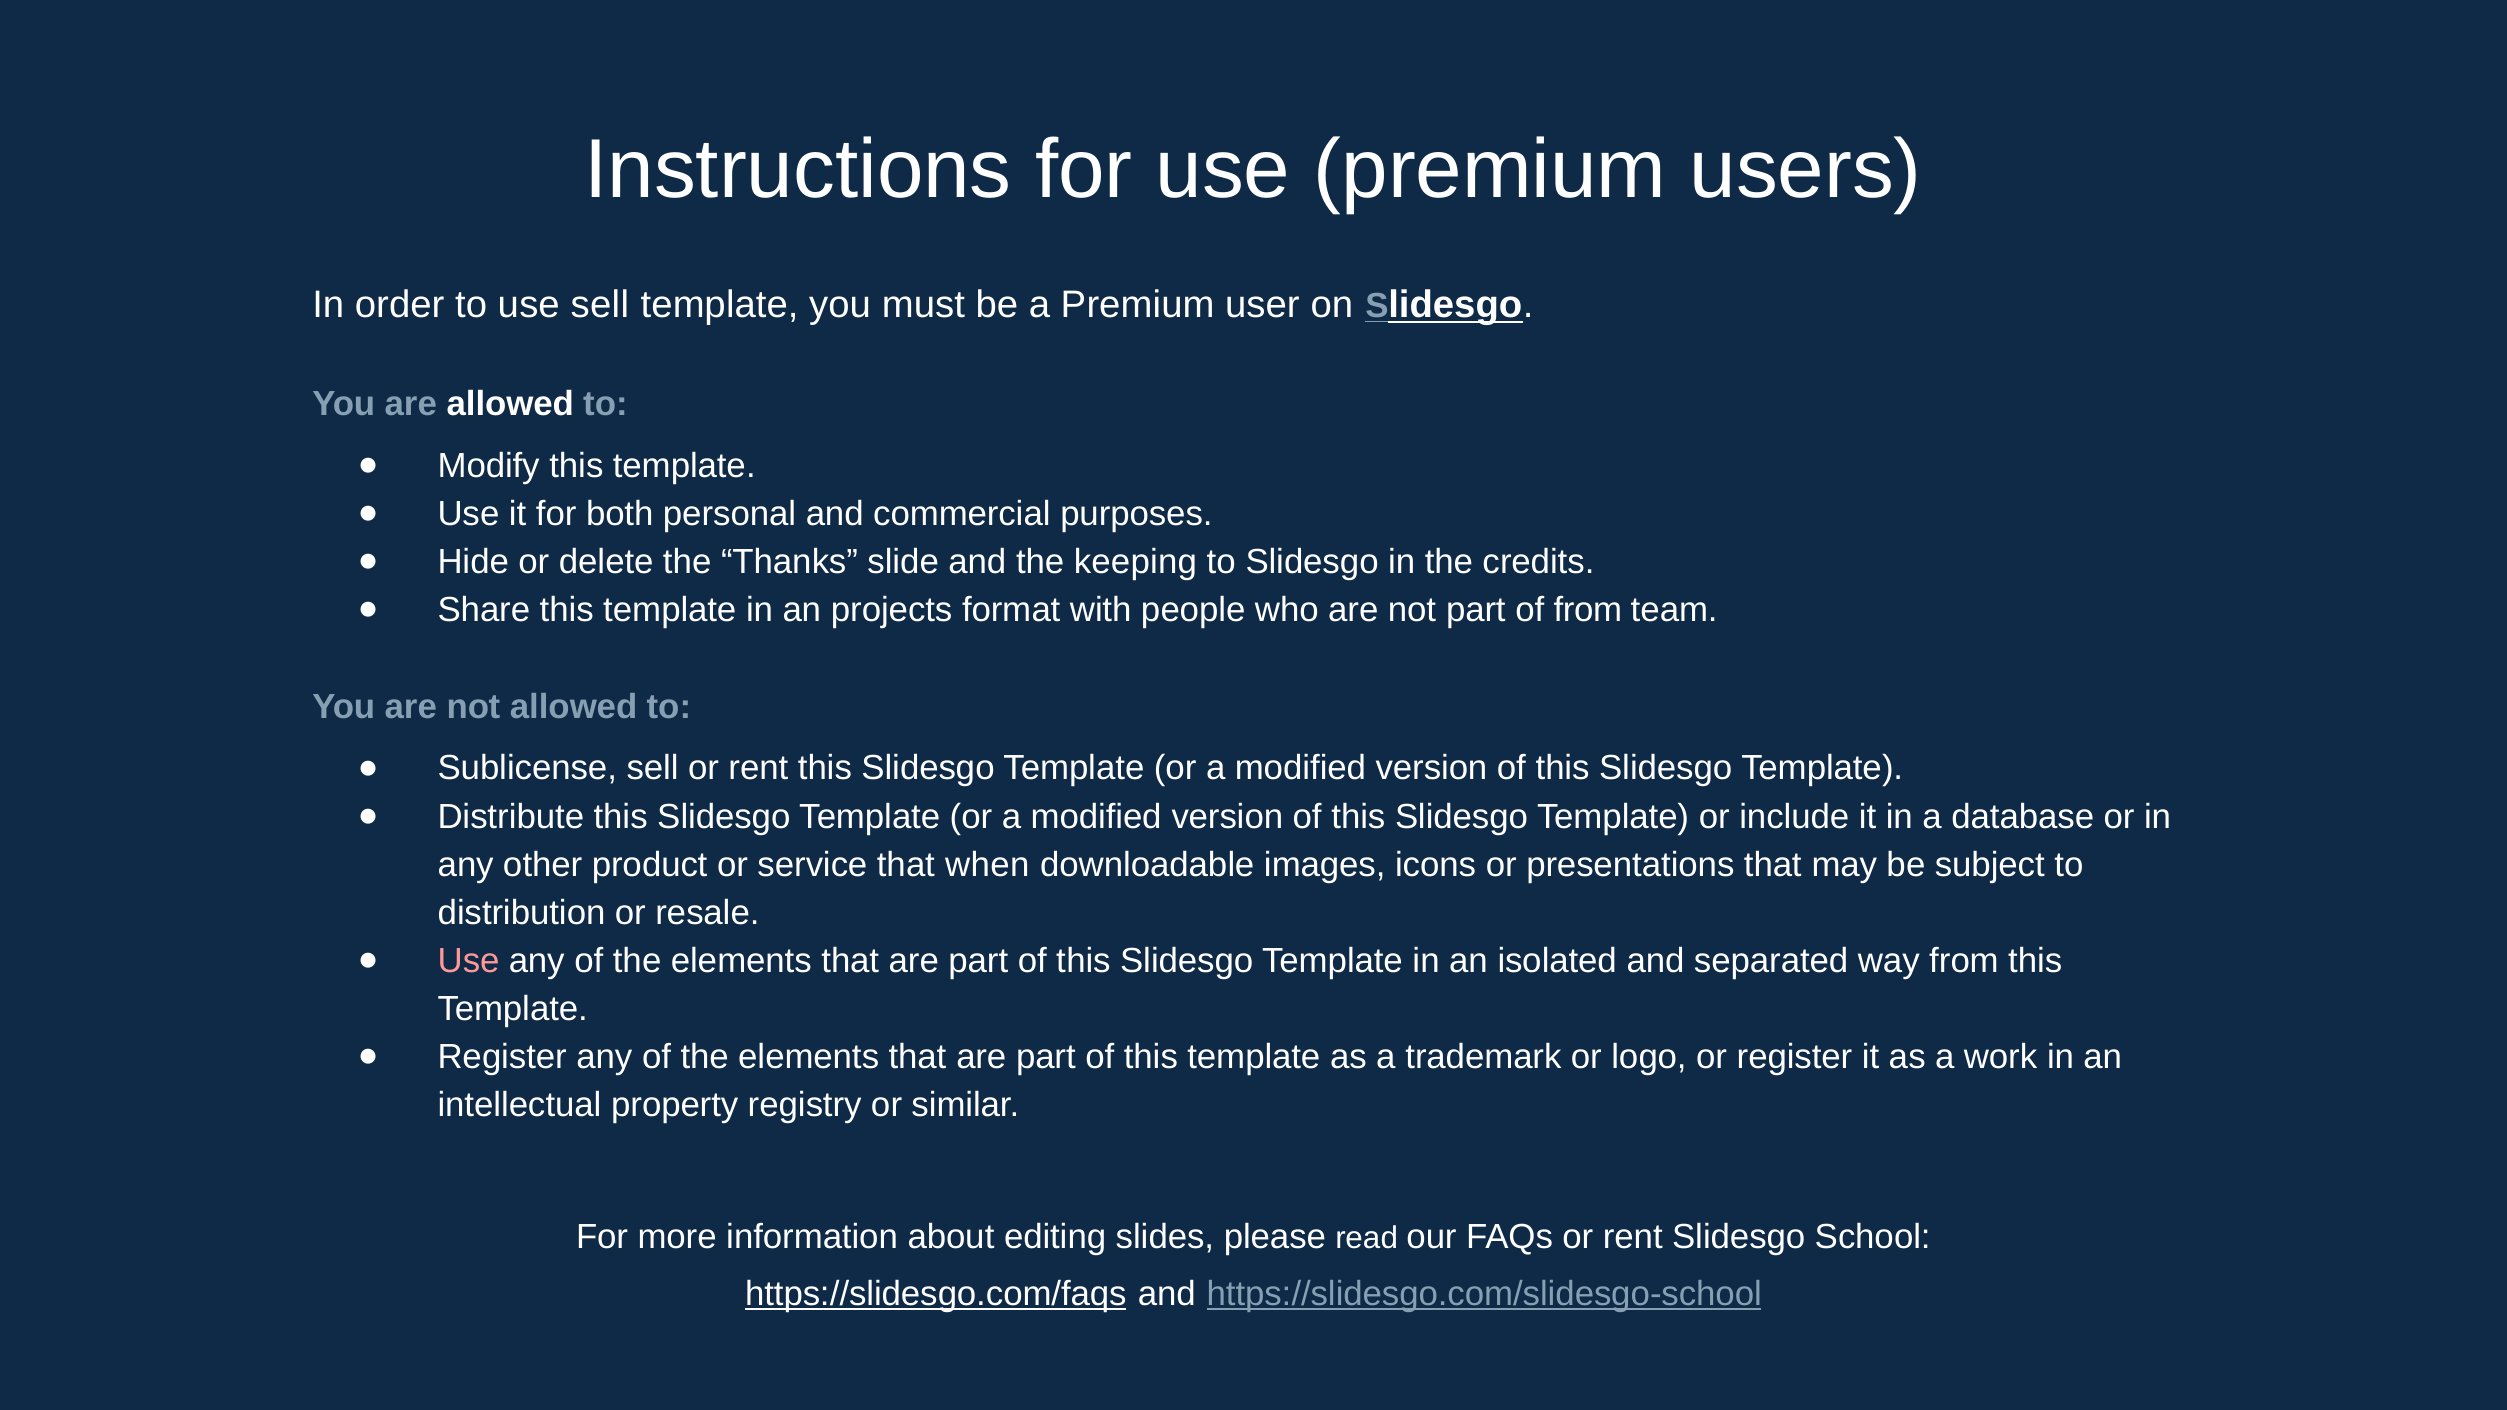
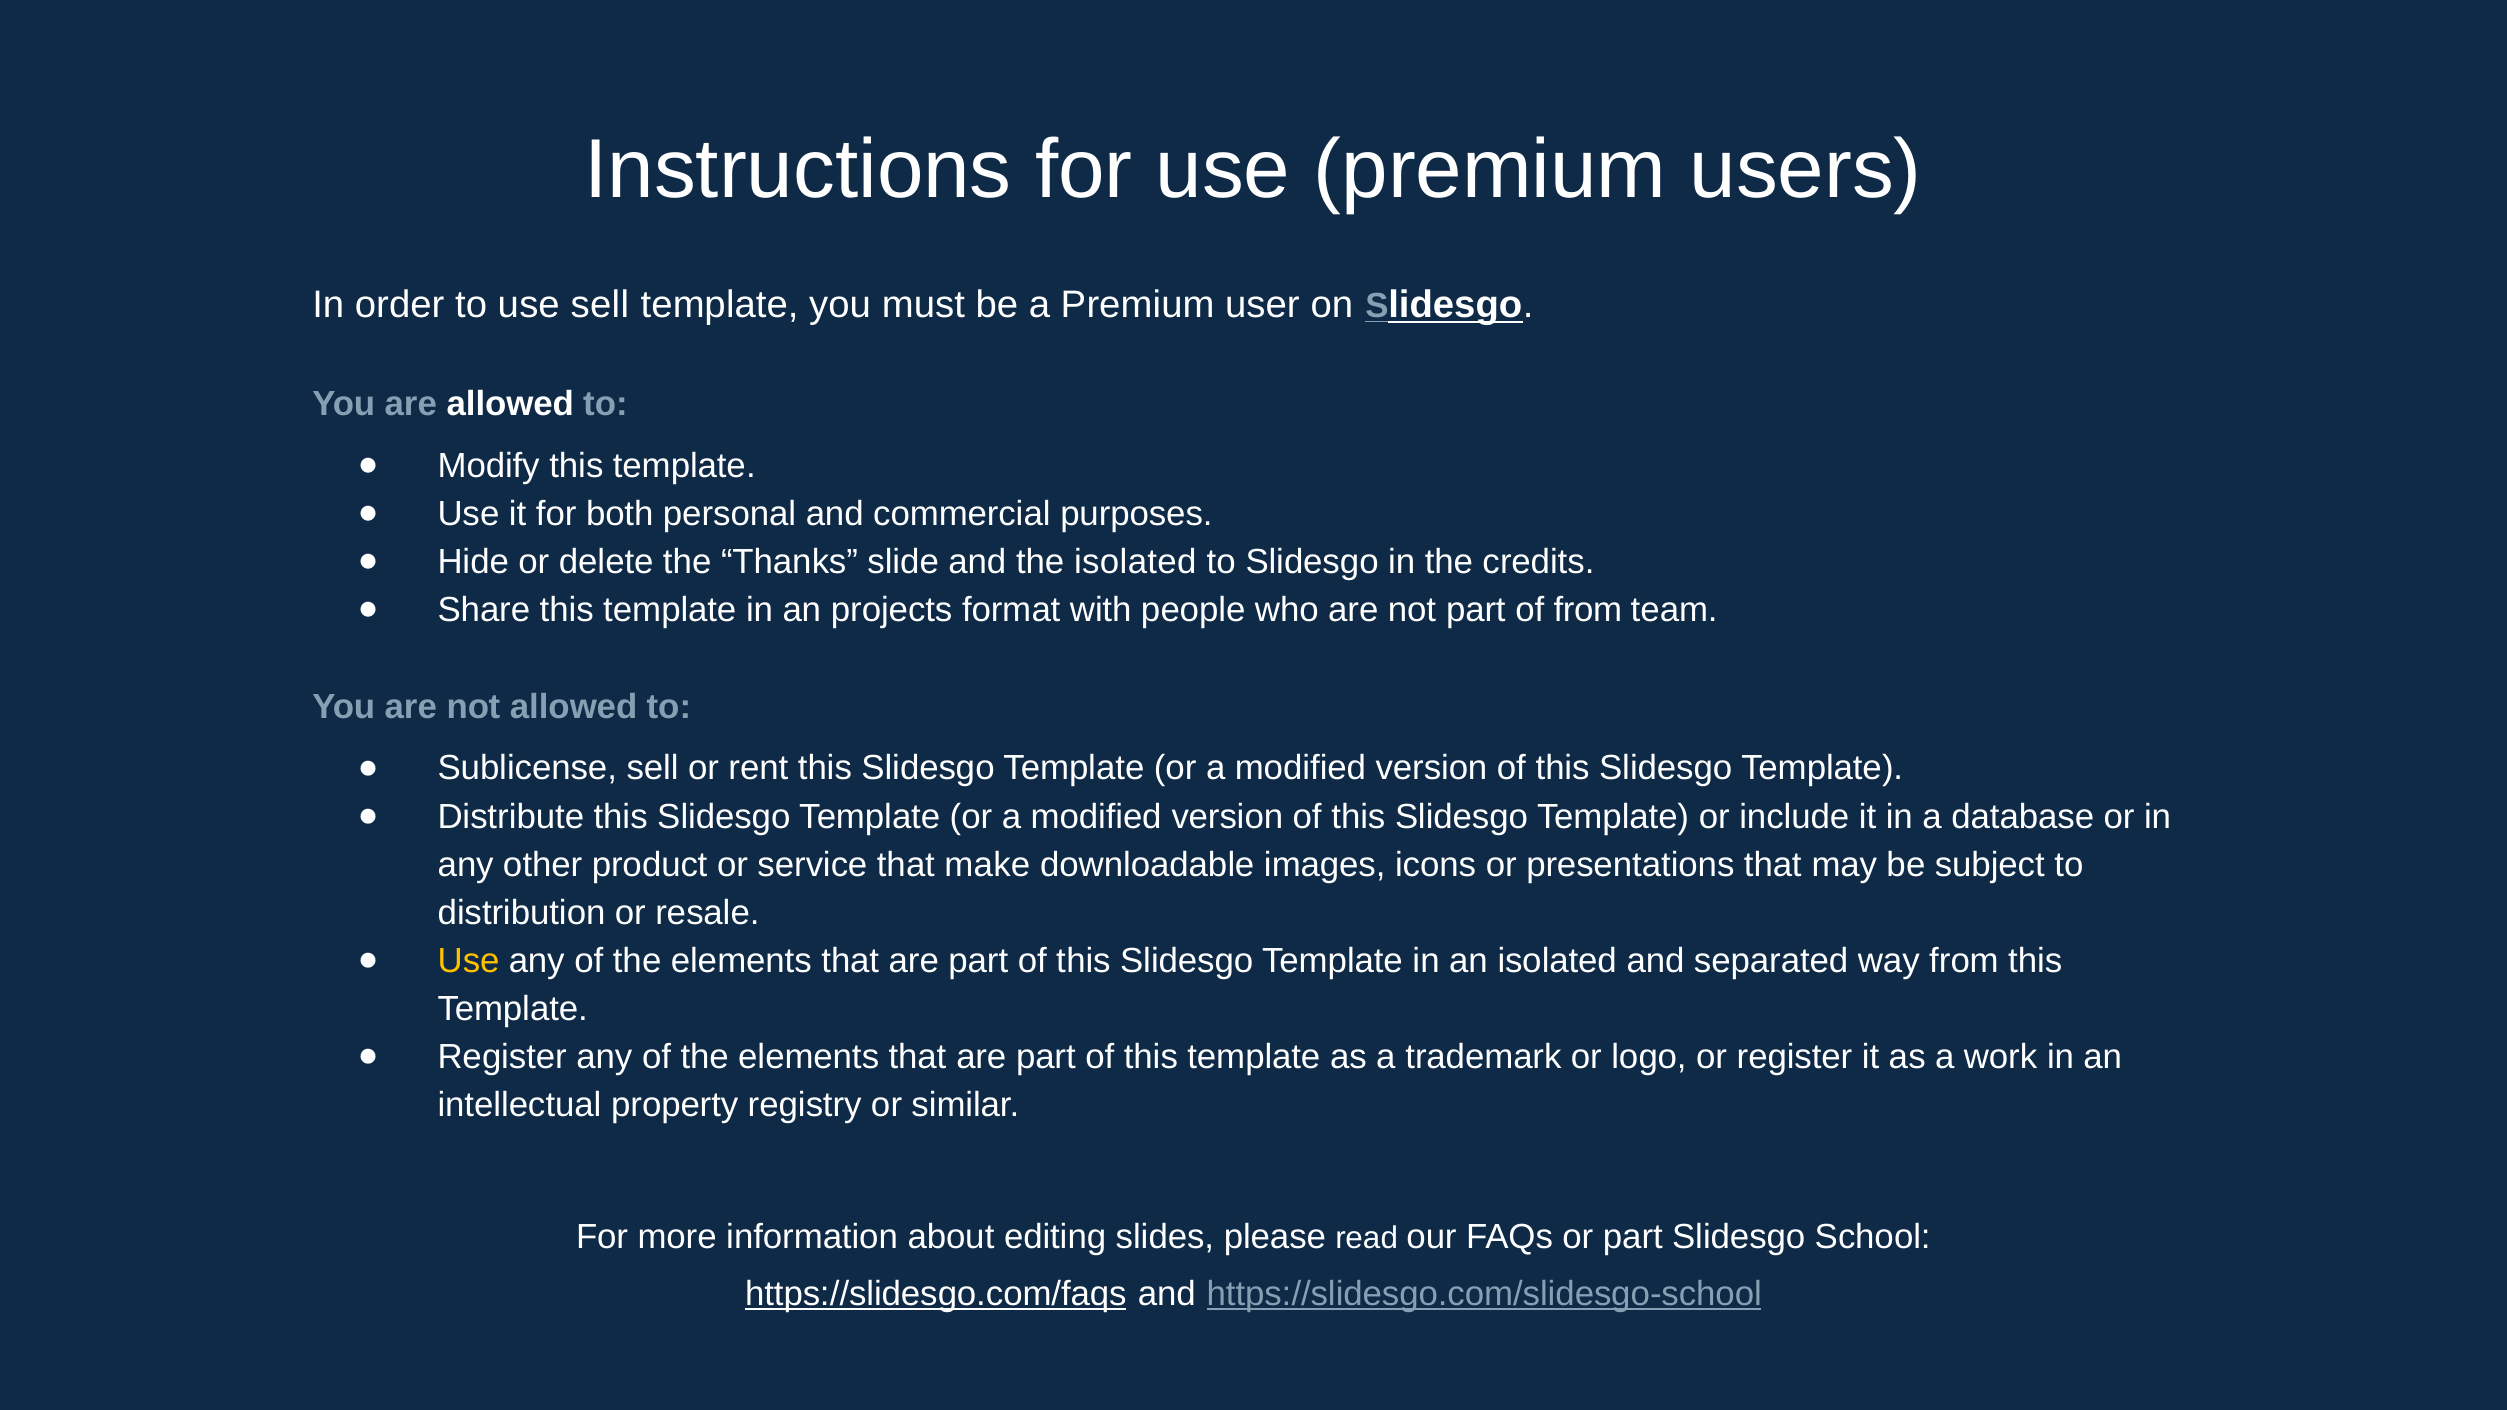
the keeping: keeping -> isolated (1135, 562)
when: when -> make (987, 865)
Use colour: pink -> yellow (469, 961)
FAQs or rent: rent -> part (1633, 1237)
